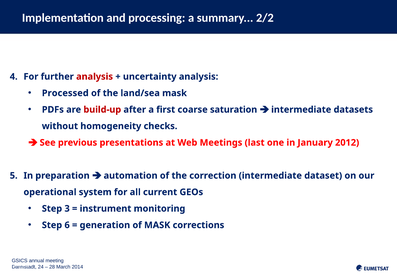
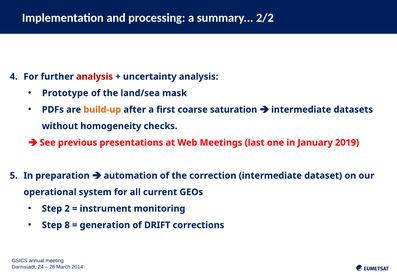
Processed: Processed -> Prototype (65, 93)
build-up colour: red -> orange (102, 110)
2012: 2012 -> 2019 (347, 143)
Step 3: 3 -> 2 (67, 208)
6: 6 -> 8 (67, 225)
of MASK: MASK -> DRIFT (157, 225)
